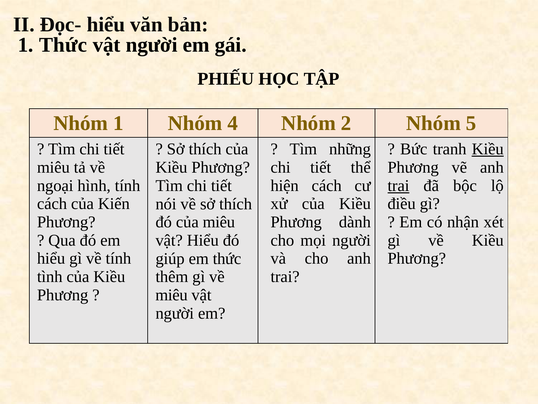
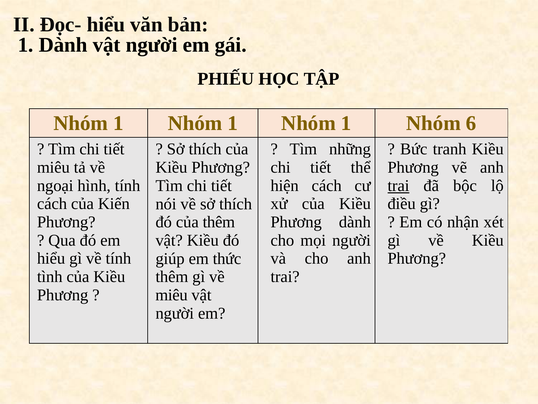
1 Thức: Thức -> Dành (63, 45)
4: 4 -> 1 (233, 123)
2: 2 -> 1 (346, 123)
5: 5 -> 6 (471, 123)
Kiều underline: present -> none (488, 149)
của miêu: miêu -> thêm (219, 222)
vật Hiểu: Hiểu -> Kiều (203, 240)
